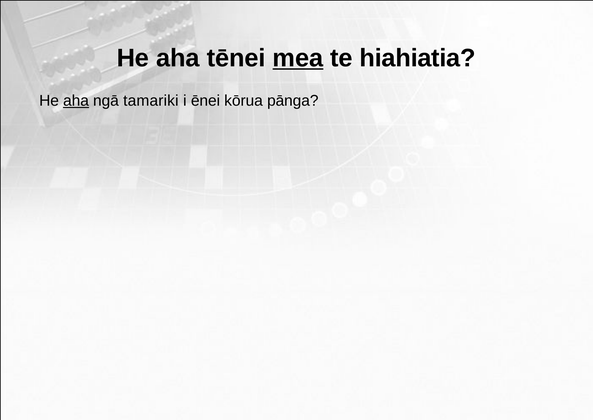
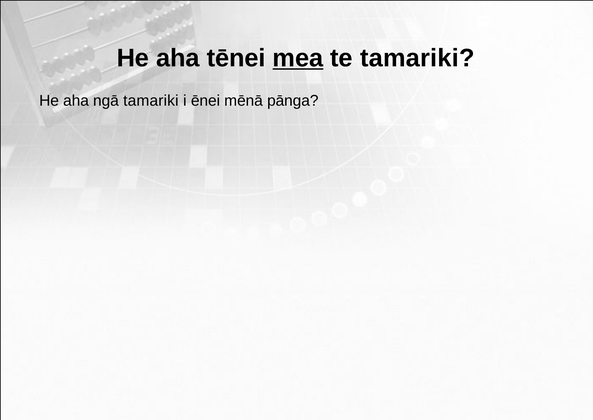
te hiahiatia: hiahiatia -> tamariki (417, 58)
aha underline: present -> none (76, 101)
kōrua: kōrua -> mēnā (244, 101)
